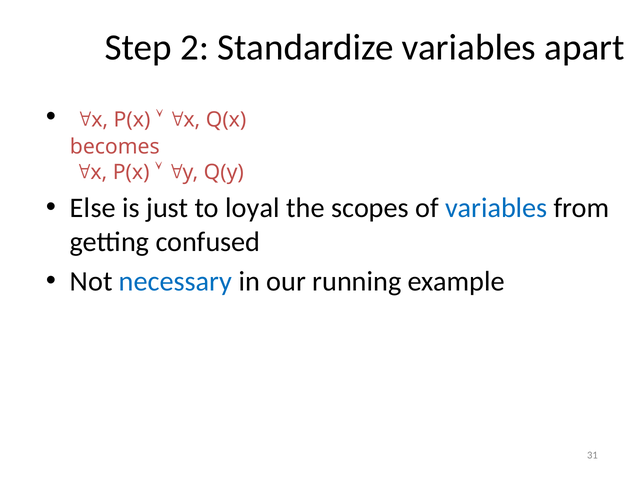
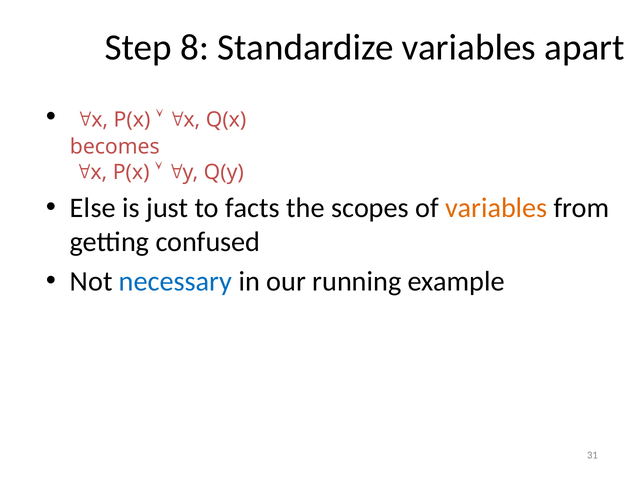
2: 2 -> 8 (195, 48)
loyal: loyal -> facts (252, 208)
variables colour: blue -> orange (496, 208)
